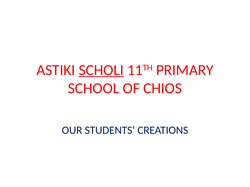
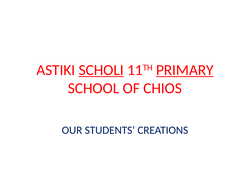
PRIMARY underline: none -> present (185, 70)
